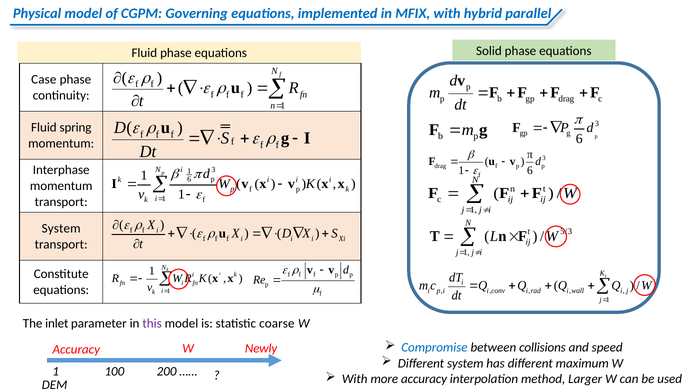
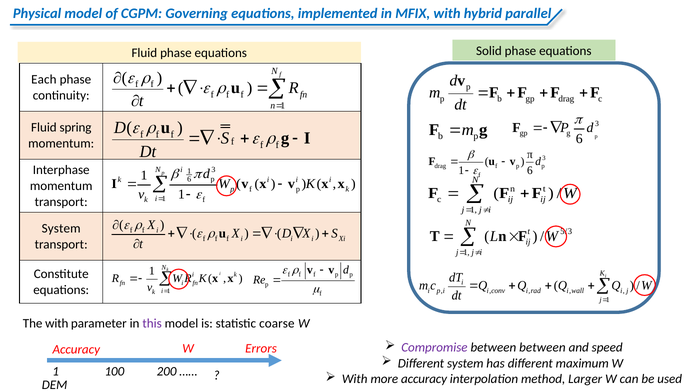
Case: Case -> Each (44, 80)
The inlet: inlet -> with (57, 324)
Compromise colour: blue -> purple (434, 348)
between collisions: collisions -> between (542, 348)
Newly: Newly -> Errors (261, 349)
